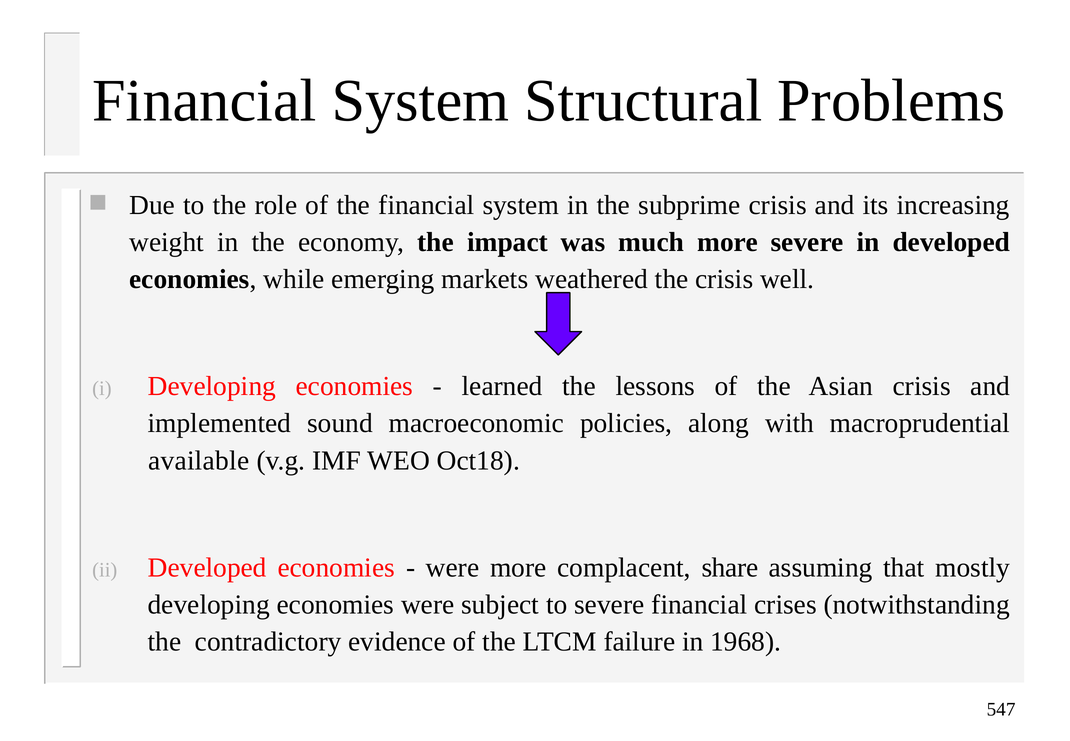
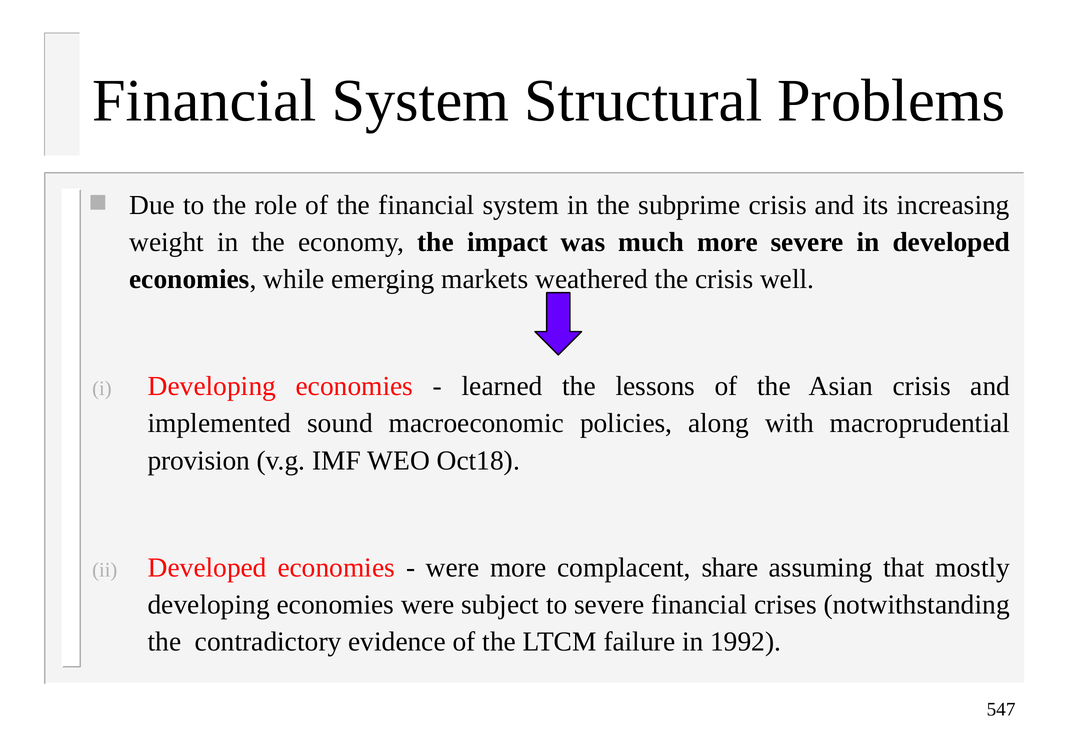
available: available -> provision (199, 460)
1968: 1968 -> 1992 (746, 642)
